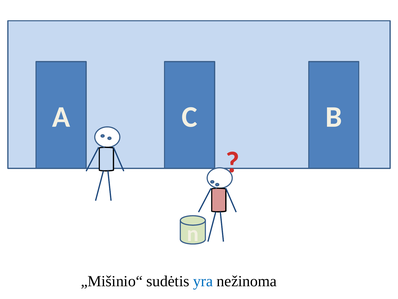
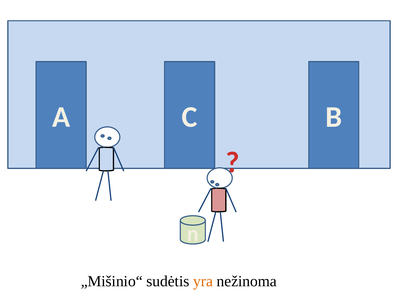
yra colour: blue -> orange (203, 281)
